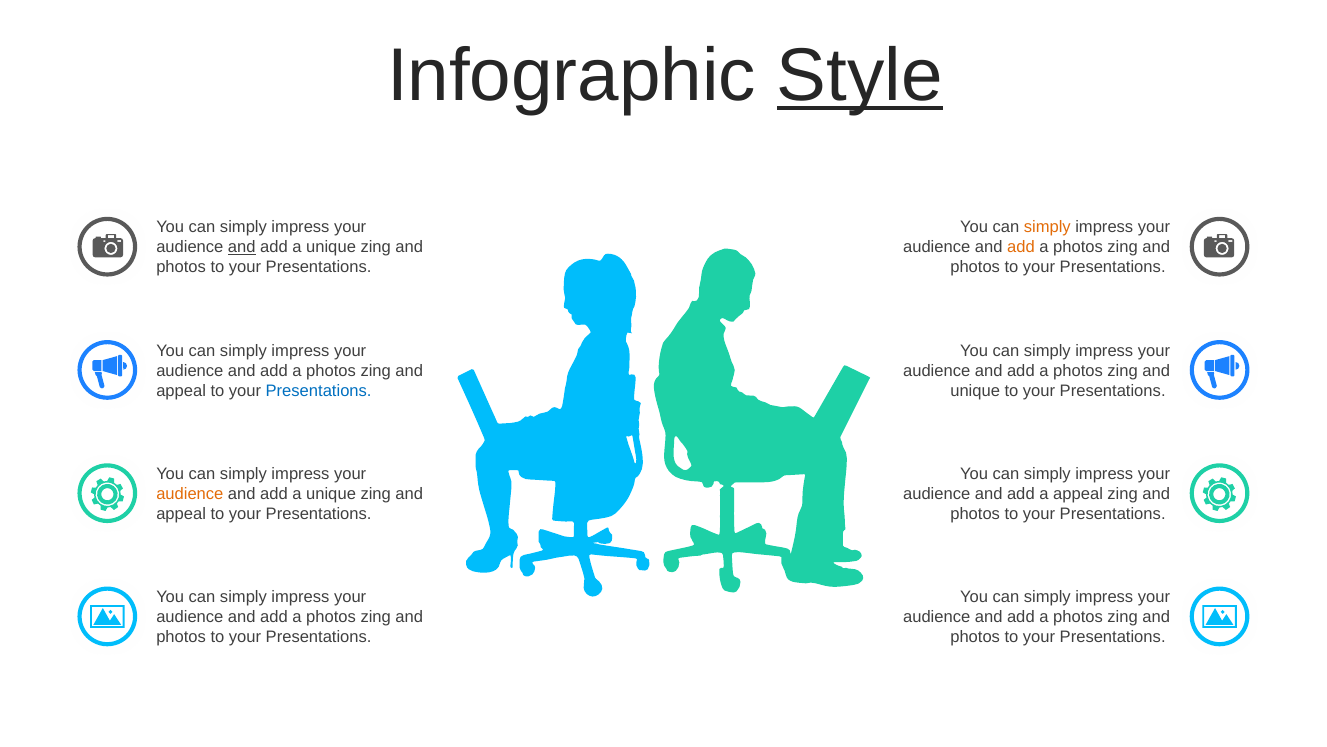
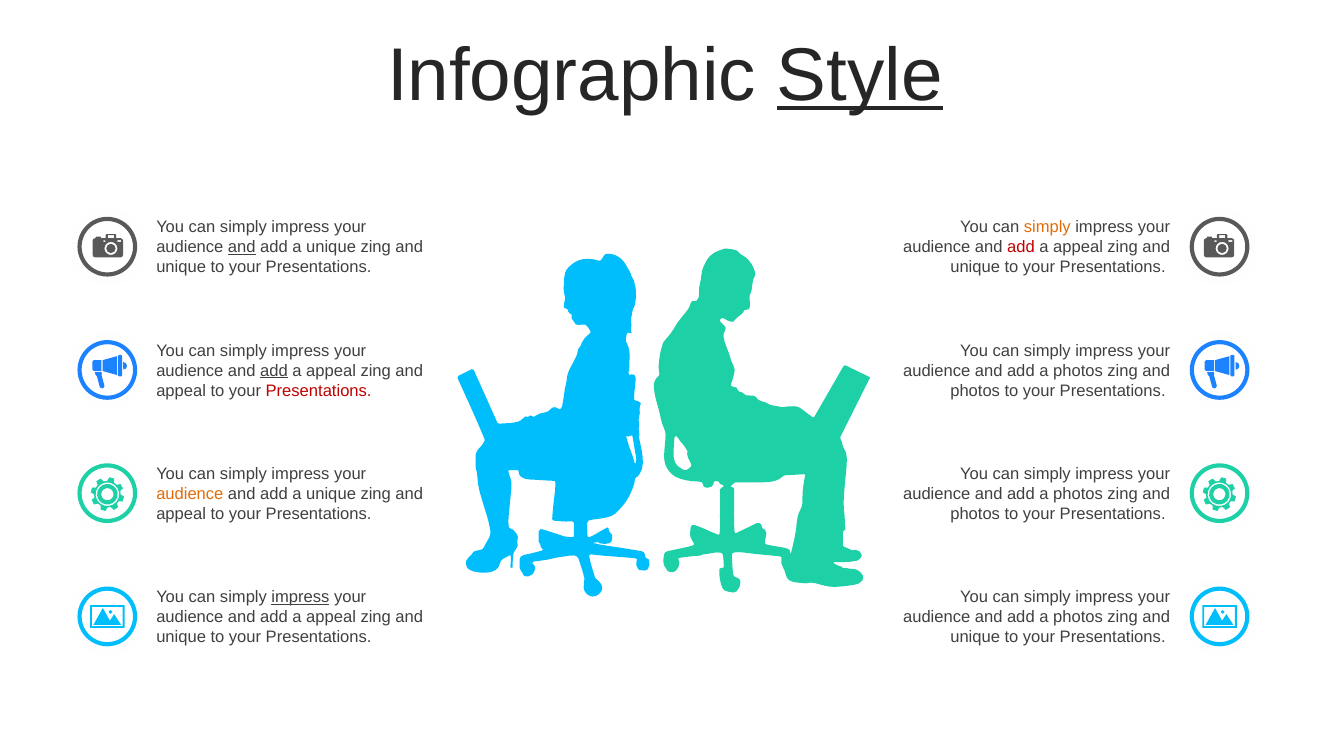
add colour: orange -> red (1021, 247)
photos: photos -> appeal (1078, 247)
photos: photos -> unique (181, 267)
photos: photos -> unique (975, 267)
add underline: none -> present (274, 370)
photos: photos -> appeal (331, 370)
Presentations colour: blue -> red (319, 390)
unique: unique -> photos (975, 390)
appeal: appeal -> photos (1078, 494)
impress underline: none -> present (300, 597)
photos: photos -> appeal (331, 617)
photos: photos -> unique (181, 637)
photos: photos -> unique (975, 637)
